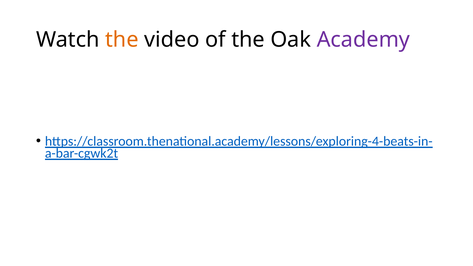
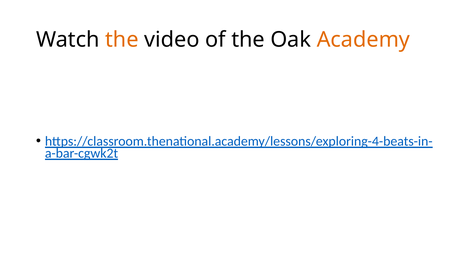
Academy colour: purple -> orange (363, 40)
